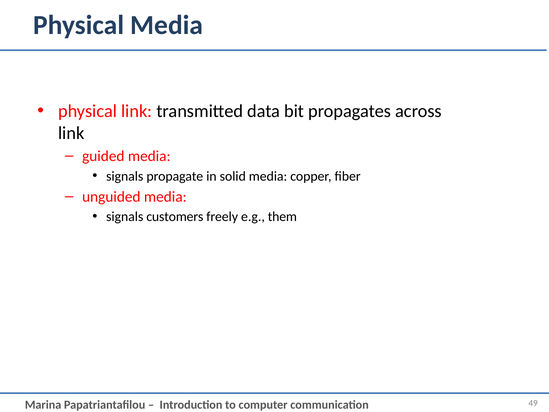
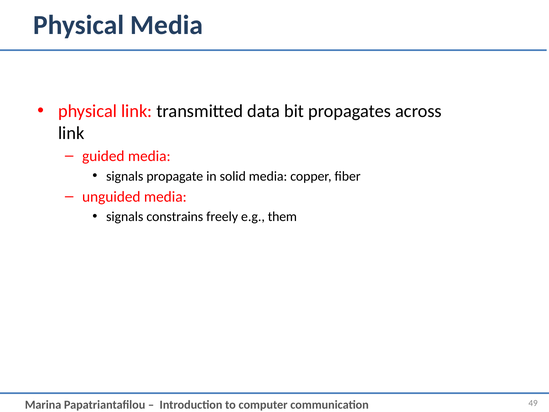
customers: customers -> constrains (175, 217)
